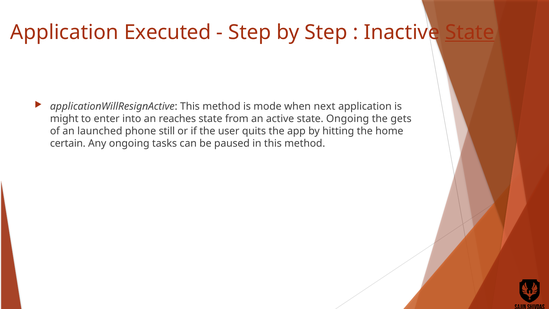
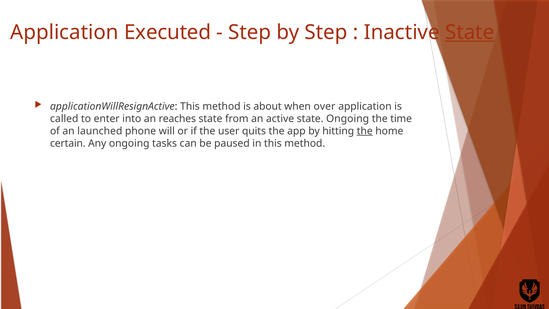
mode: mode -> about (268, 106)
next: next -> over (324, 106)
might: might -> called (64, 119)
gets: gets -> time (401, 119)
still: still -> will (167, 131)
the underline: none -> present (365, 131)
